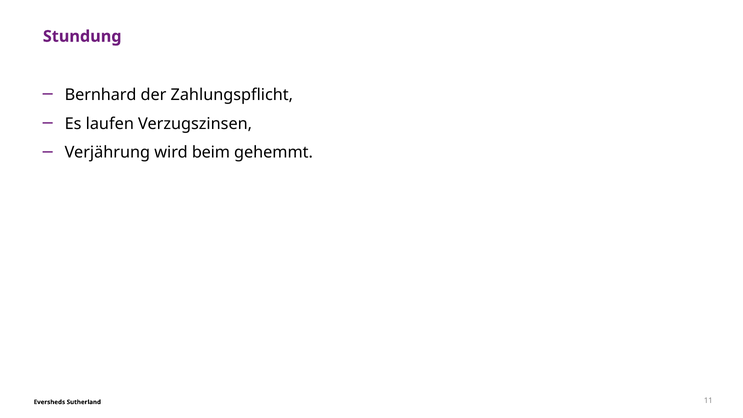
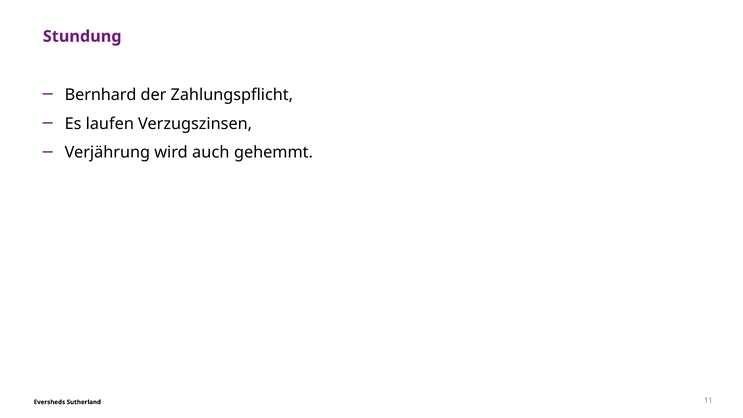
beim: beim -> auch (211, 152)
